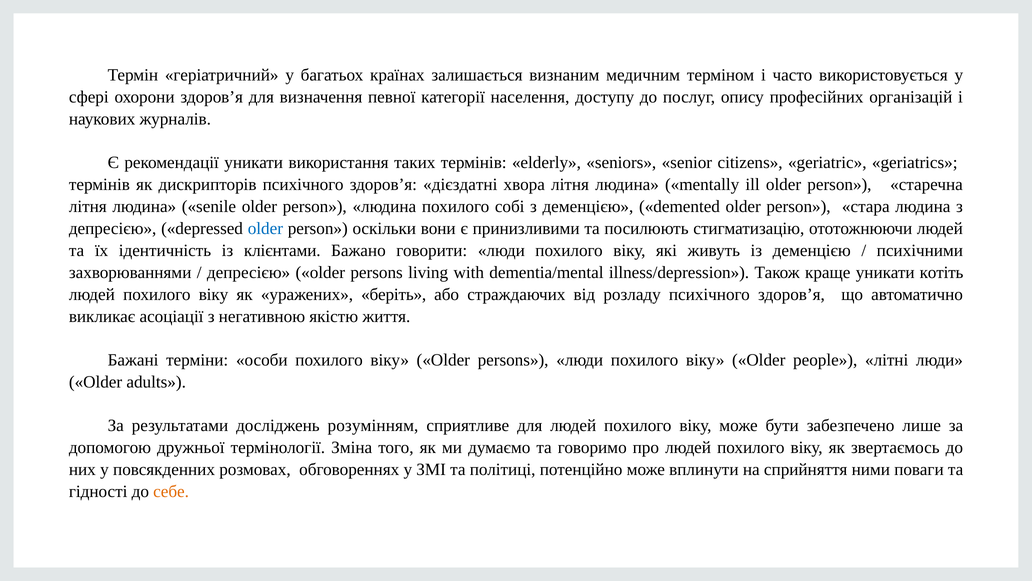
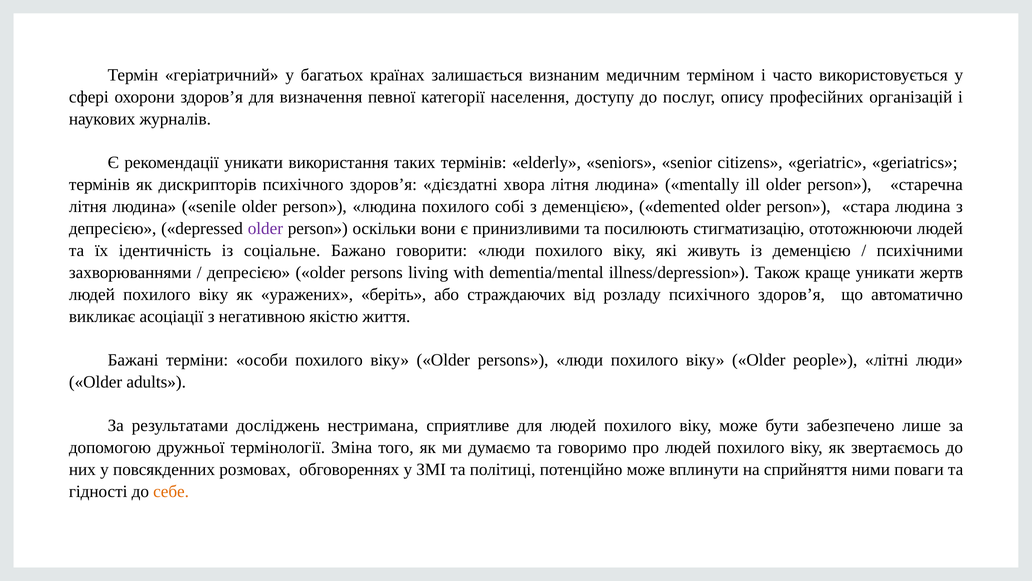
older colour: blue -> purple (265, 228)
клієнтами: клієнтами -> соціальне (282, 250)
котіть: котіть -> жертв (942, 272)
розумінням: розумінням -> нестримана (373, 425)
